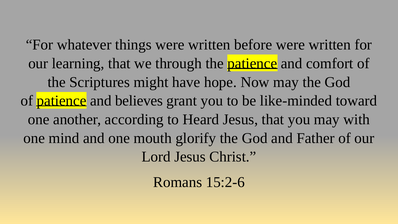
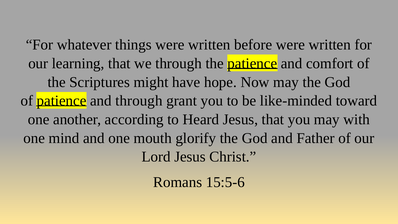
and believes: believes -> through (139, 101)
15:2-6: 15:2-6 -> 15:5-6 (225, 182)
